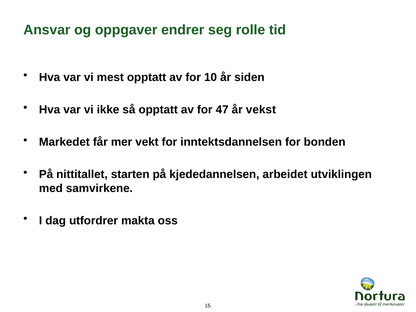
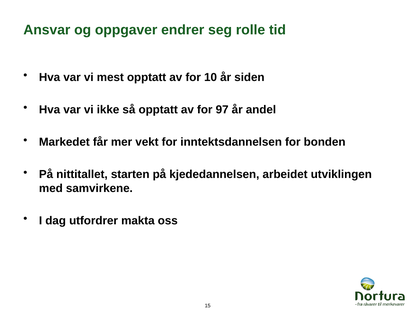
47: 47 -> 97 (222, 110)
vekst: vekst -> andel (261, 110)
